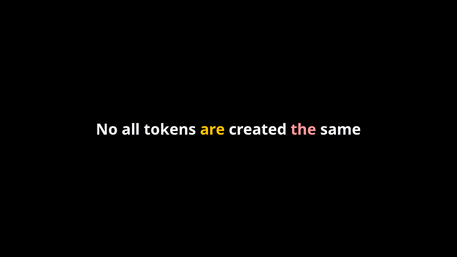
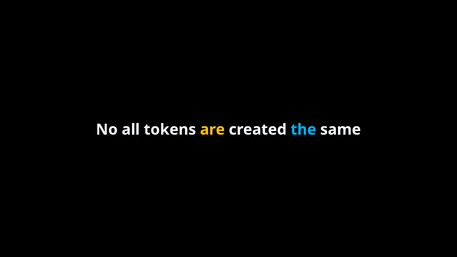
the colour: pink -> light blue (303, 130)
